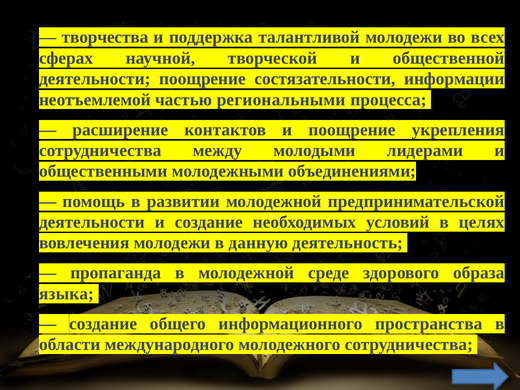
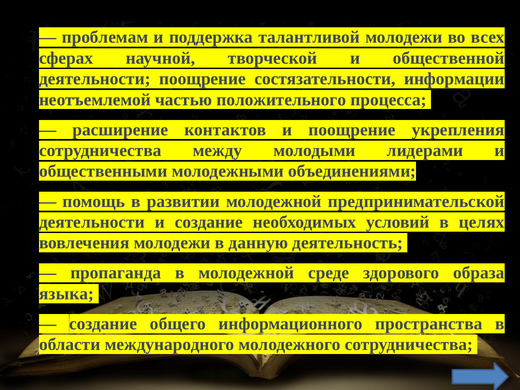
творчества: творчества -> проблемам (105, 37)
региональными: региональными -> положительного (281, 100)
